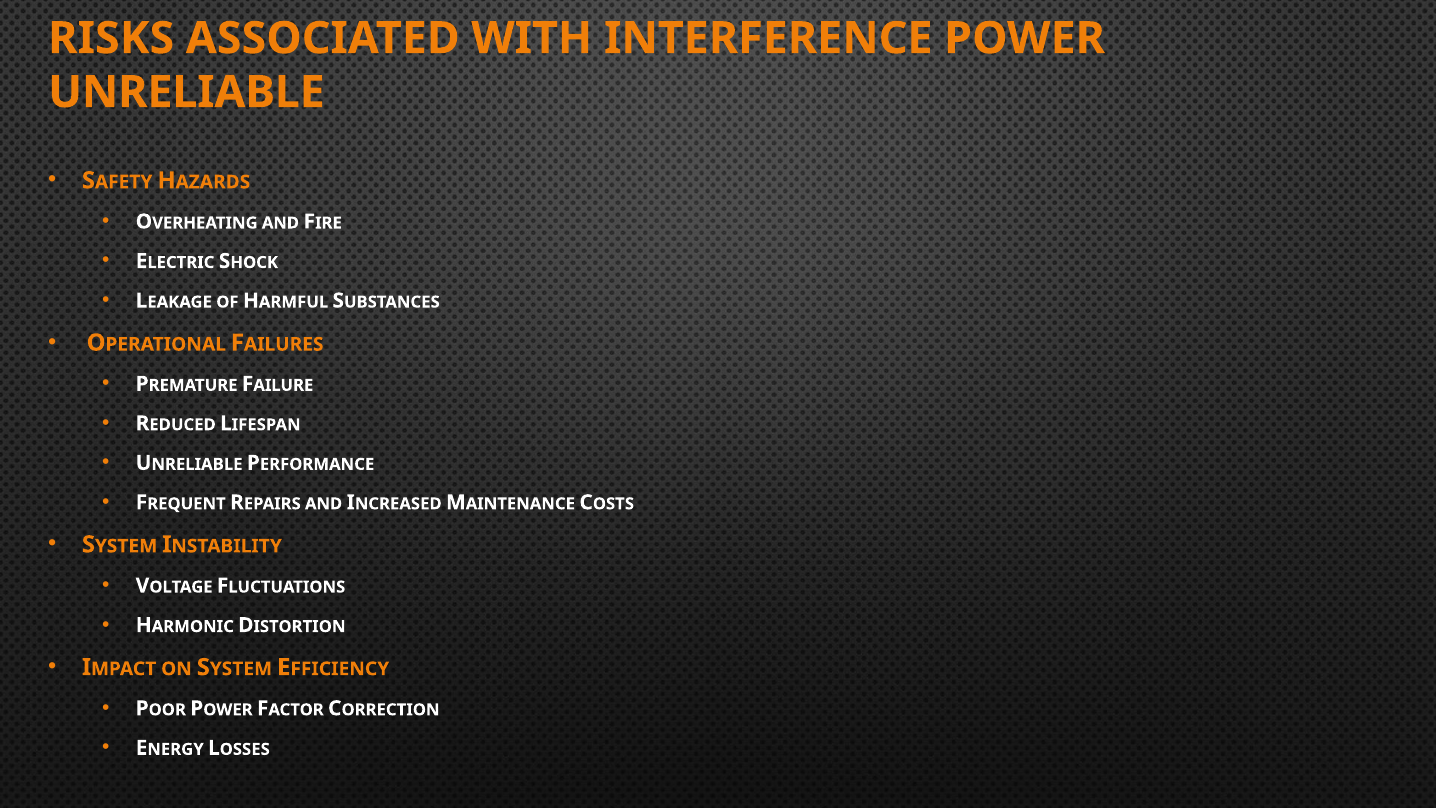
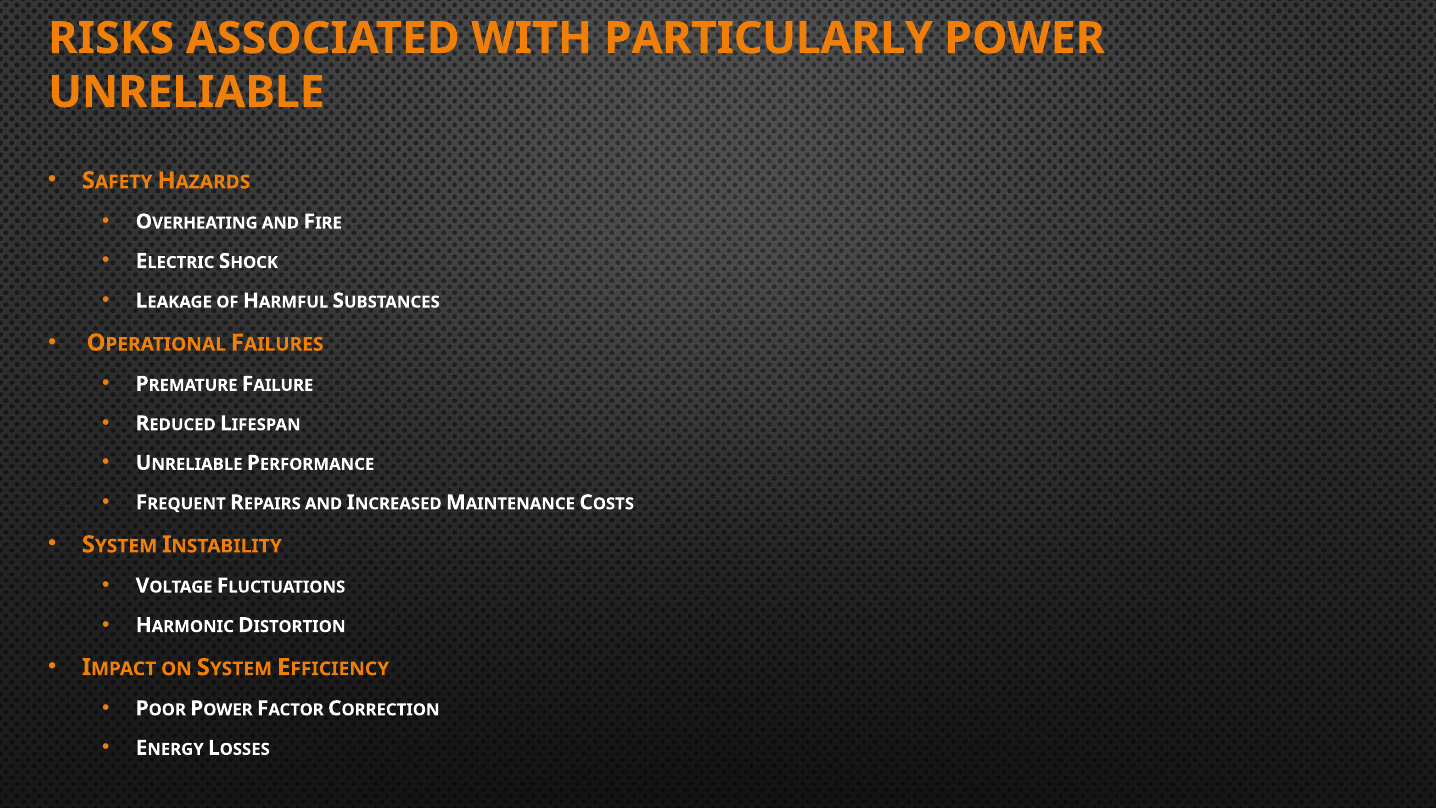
INTERFERENCE: INTERFERENCE -> PARTICULARLY (768, 38)
